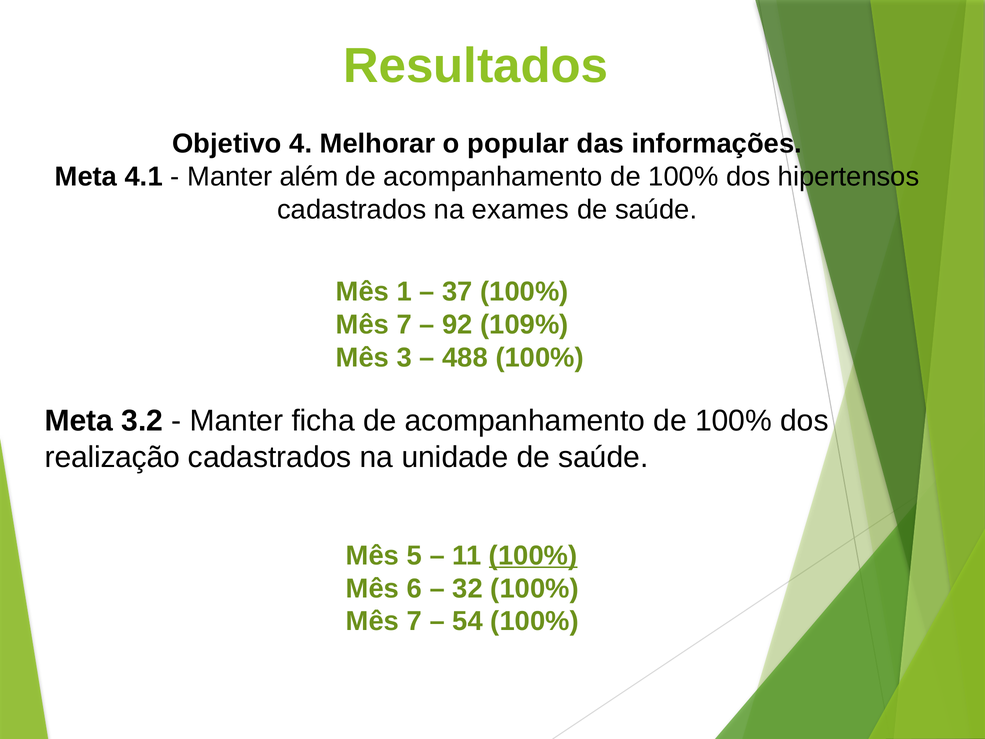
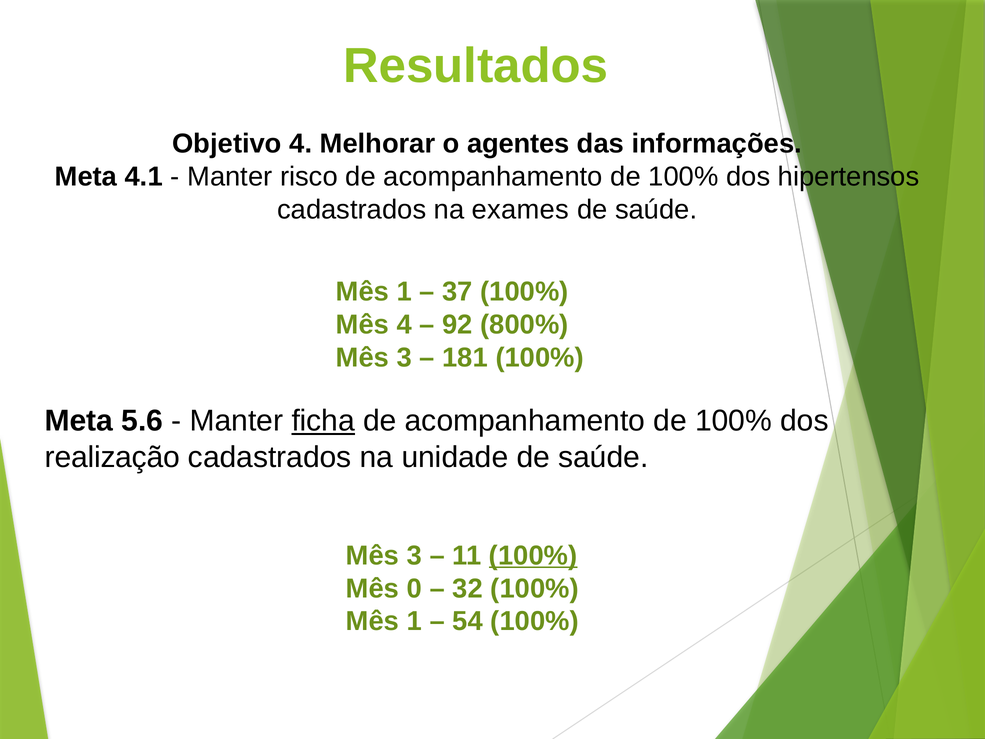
popular: popular -> agentes (518, 144)
além: além -> risco (309, 177)
7: 7 -> 4 (404, 325)
109%: 109% -> 800% (524, 325)
488: 488 -> 181 (465, 357)
3.2: 3.2 -> 5.6 (142, 421)
ficha underline: none -> present (323, 421)
5: 5 -> 3 (414, 555)
6: 6 -> 0 (414, 588)
7: 7 -> 1 (414, 621)
